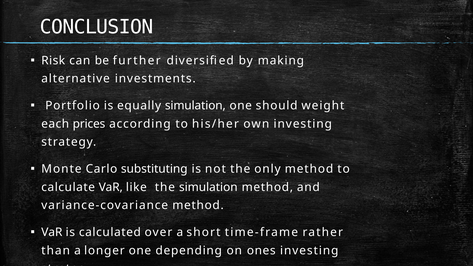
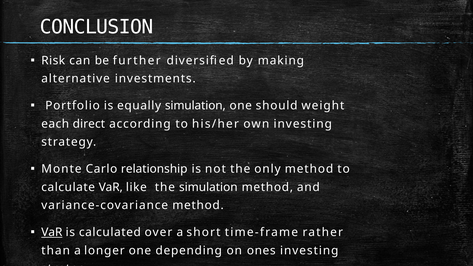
prices: prices -> direct (89, 124)
substituting: substituting -> relationship (154, 169)
VaR underline: none -> present (52, 232)
